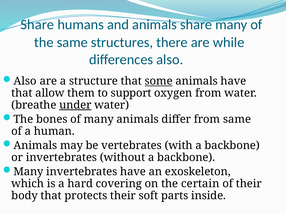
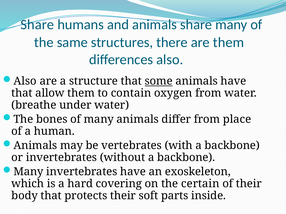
are while: while -> them (229, 43)
support: support -> contain (131, 93)
under underline: present -> none (75, 105)
from same: same -> place (237, 120)
